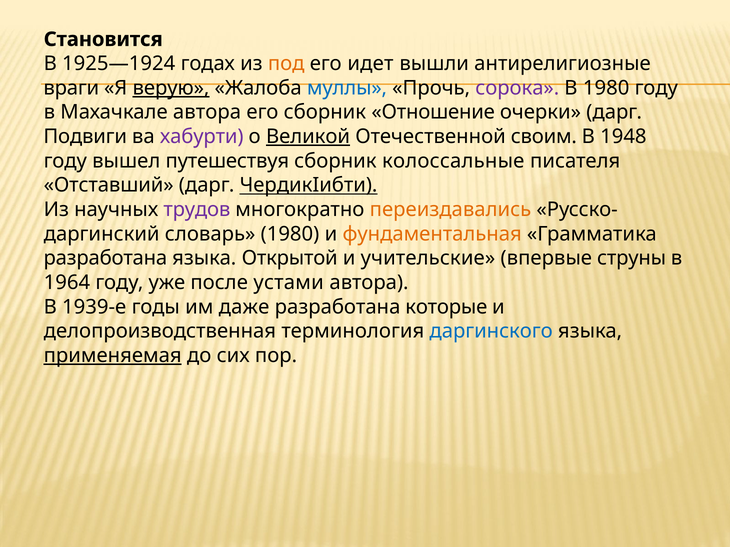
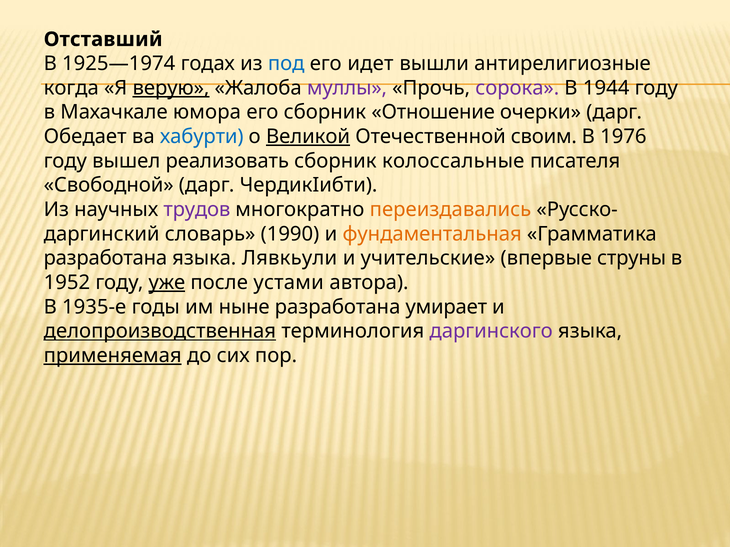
Становится: Становится -> Отставший (103, 39)
1925—1924: 1925—1924 -> 1925—1974 (119, 64)
под colour: orange -> blue (286, 64)
враги: враги -> когда (71, 88)
муллы colour: blue -> purple (347, 88)
В 1980: 1980 -> 1944 (606, 88)
Махачкале автора: автора -> юмора (207, 112)
Подвиги: Подвиги -> Обедает (85, 137)
хабурти colour: purple -> blue (202, 137)
1948: 1948 -> 1976 (623, 137)
путешествуя: путешествуя -> реализовать (227, 161)
Отставший: Отставший -> Свободной (109, 185)
ЧердикIибти underline: present -> none (309, 185)
словарь 1980: 1980 -> 1990 (290, 234)
Открытой: Открытой -> Лявкьули (289, 258)
1964: 1964 -> 1952 (67, 283)
уже underline: none -> present (167, 283)
1939-е: 1939-е -> 1935-е (94, 307)
даже: даже -> ныне (244, 307)
которые: которые -> умирает (446, 307)
делопроизводственная underline: none -> present (160, 331)
даргинского colour: blue -> purple (491, 331)
